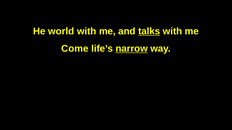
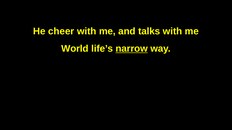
world: world -> cheer (61, 31)
talks underline: present -> none (149, 31)
Come: Come -> World (75, 49)
